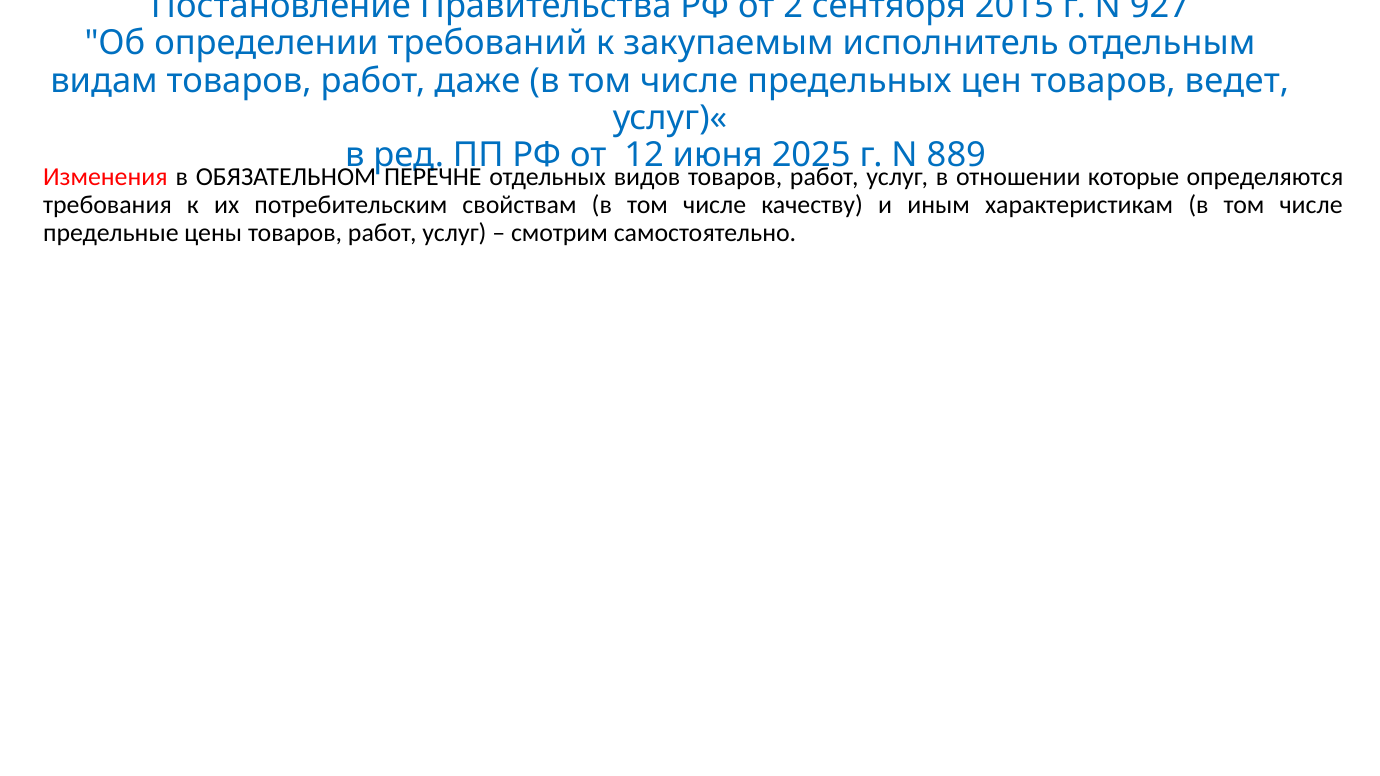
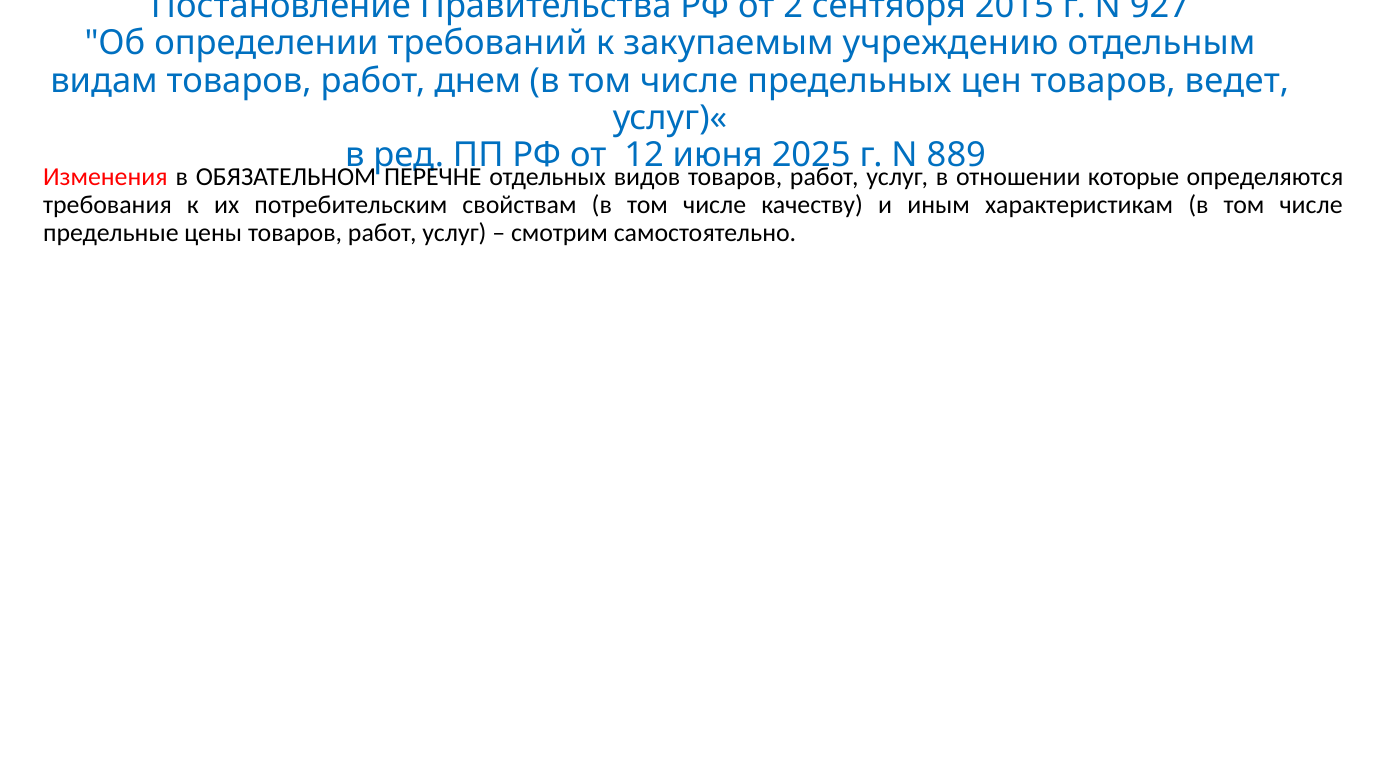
исполнитель: исполнитель -> учреждению (951, 44)
даже: даже -> днем (478, 81)
